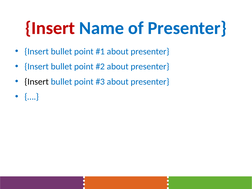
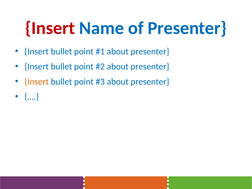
Insert colour: black -> orange (37, 82)
